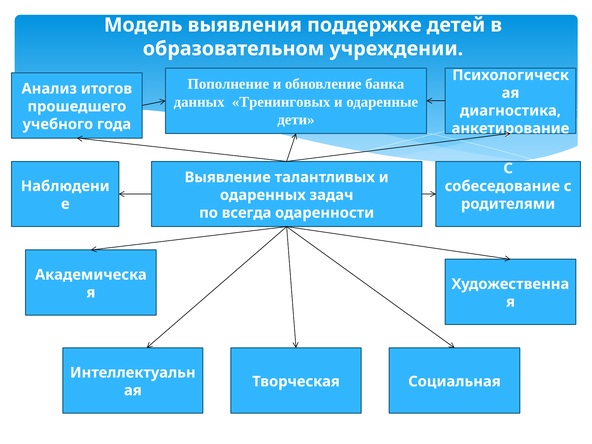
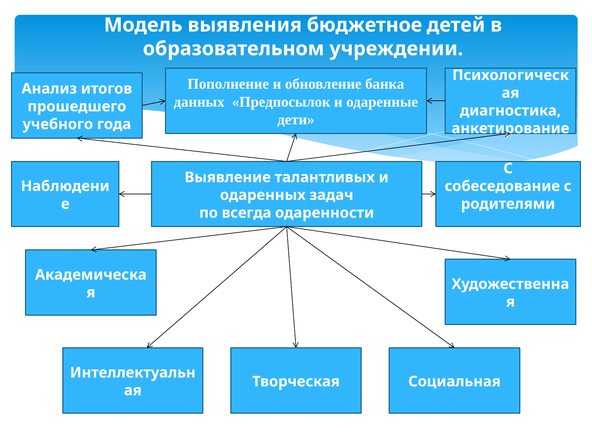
поддержке: поддержке -> бюджетное (364, 25)
Тренинговых: Тренинговых -> Предпосылок (281, 102)
